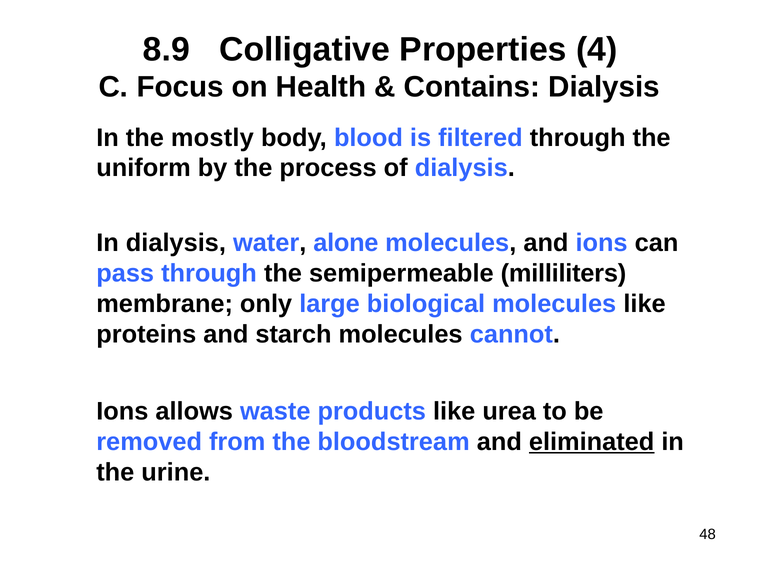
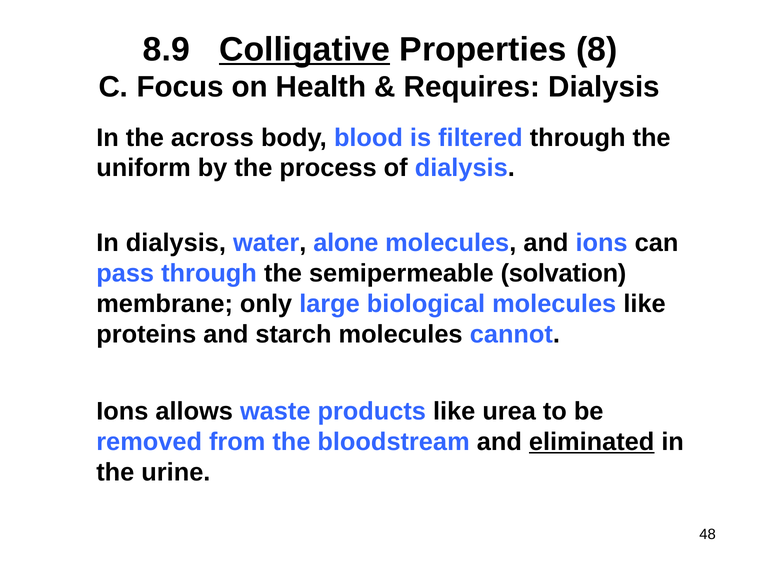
Colligative underline: none -> present (305, 50)
4: 4 -> 8 (597, 50)
Contains: Contains -> Requires (472, 87)
mostly: mostly -> across (212, 138)
milliliters: milliliters -> solvation (563, 273)
